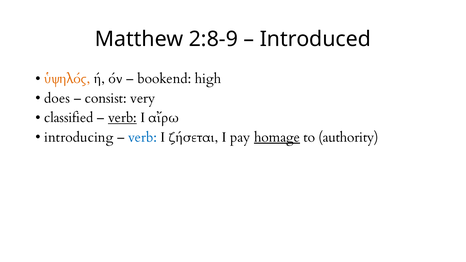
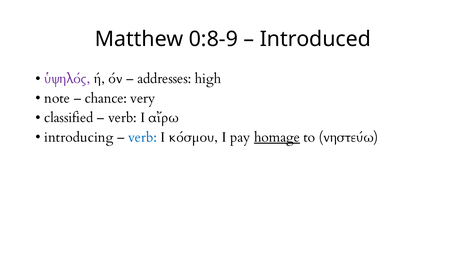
2:8-9: 2:8-9 -> 0:8-9 (213, 39)
ὑψηλός colour: orange -> purple (67, 79)
bookend: bookend -> addresses (164, 79)
does: does -> note (57, 98)
consist: consist -> chance (106, 98)
verb underline: present -> none (122, 118)
ζήσεται: ζήσεται -> κόσμου (193, 137)
authority: authority -> νηστεύω (349, 137)
